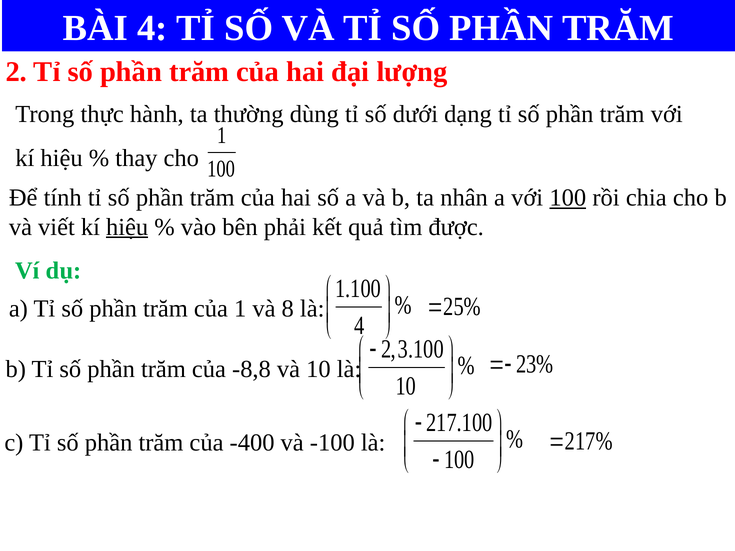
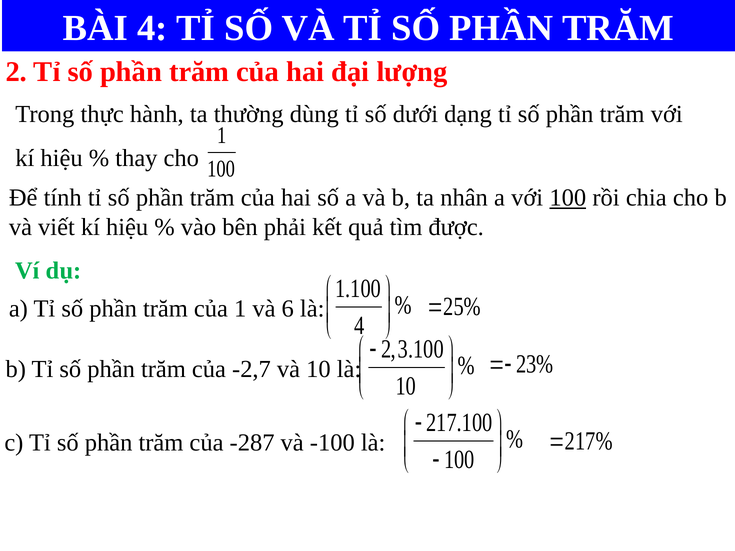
hiệu underline: present -> none (127, 227)
8: 8 -> 6 (288, 309)
-8,8: -8,8 -> -2,7 (251, 369)
-400: -400 -> -287 (252, 443)
